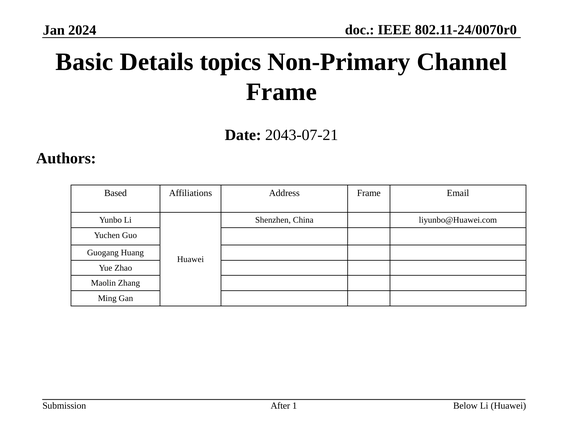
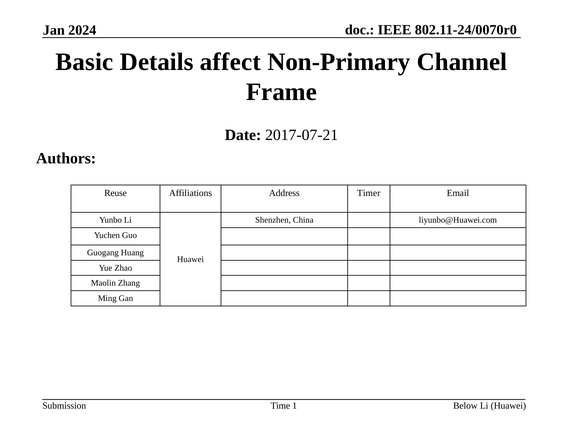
topics: topics -> affect (230, 62)
2043-07-21: 2043-07-21 -> 2017-07-21 (302, 135)
Based: Based -> Reuse (116, 193)
Address Frame: Frame -> Timer (369, 193)
After: After -> Time (280, 405)
